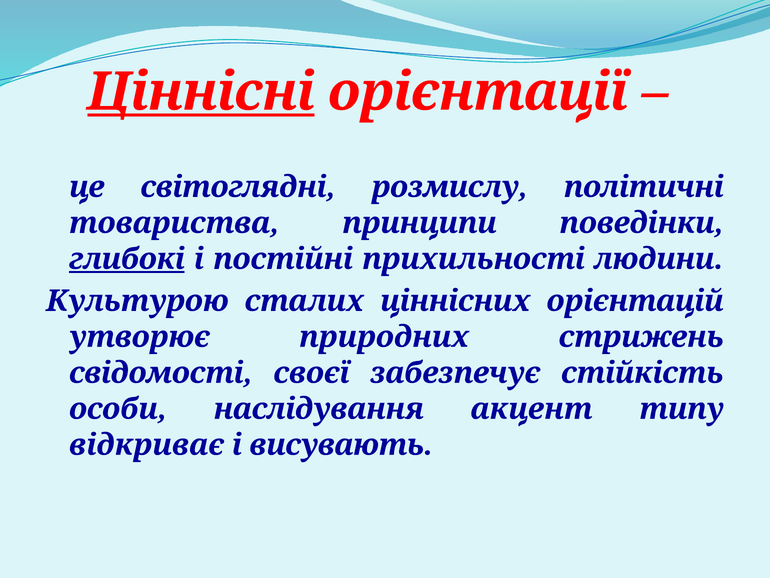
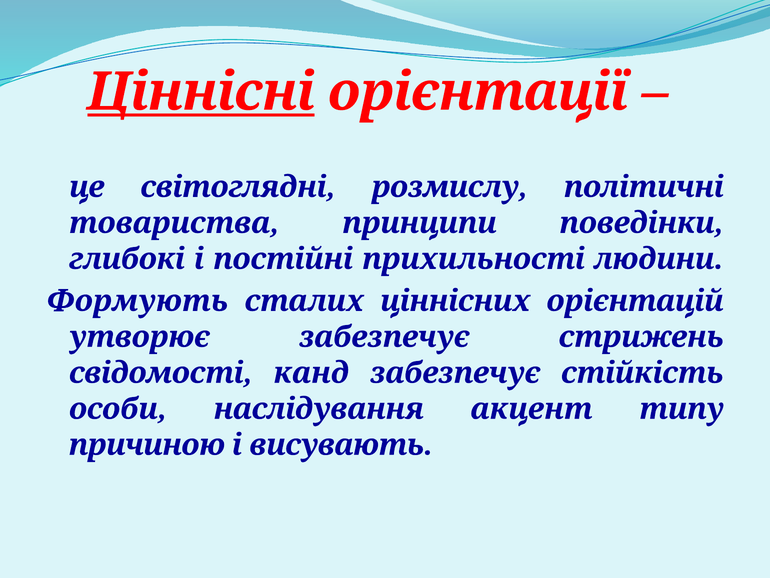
глибокі underline: present -> none (127, 259)
Культурою: Культурою -> Формують (137, 301)
утворює природних: природних -> забезпечує (384, 337)
своєї: своєї -> канд (311, 373)
відкриває: відкриває -> причиною (147, 445)
